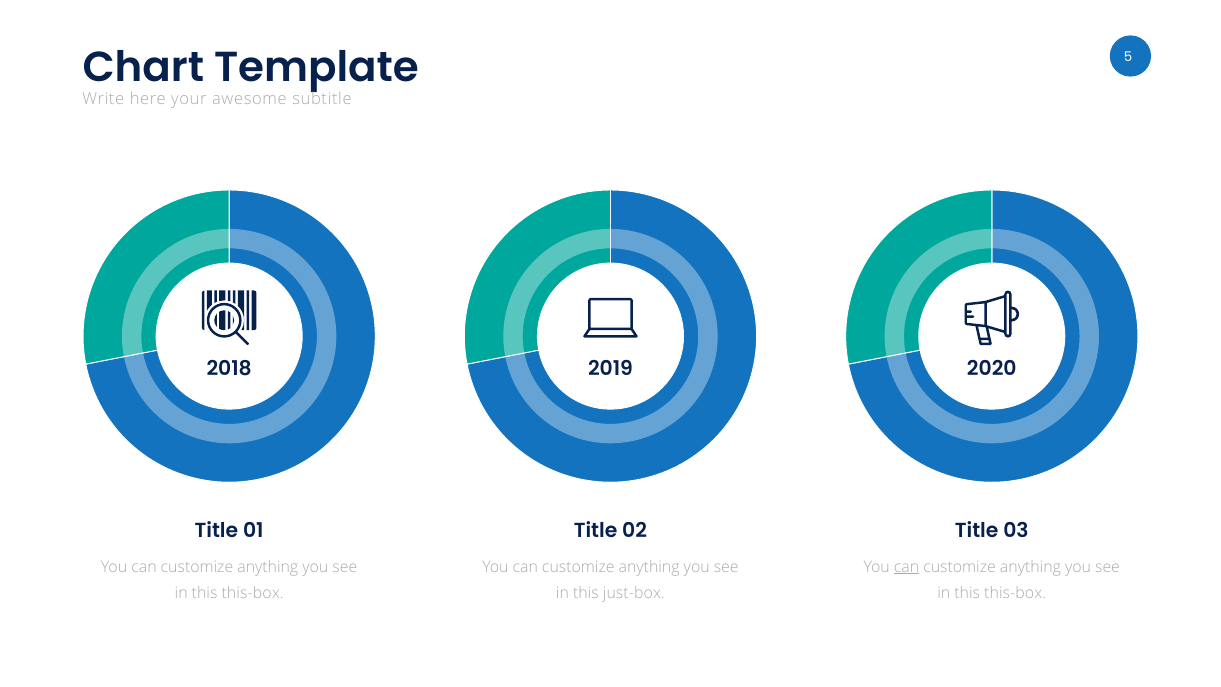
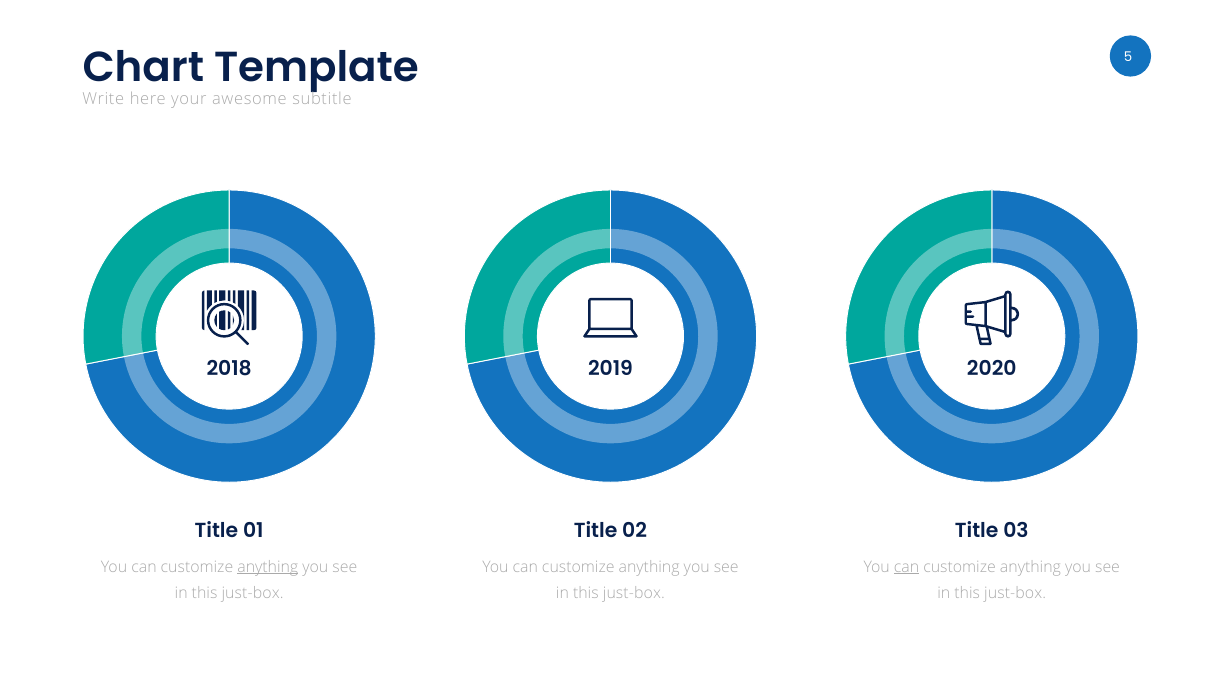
anything underline: none -> present (268, 567)
this-box: this-box -> just-box (253, 593)
this-box: this-box -> just-box (1015, 593)
